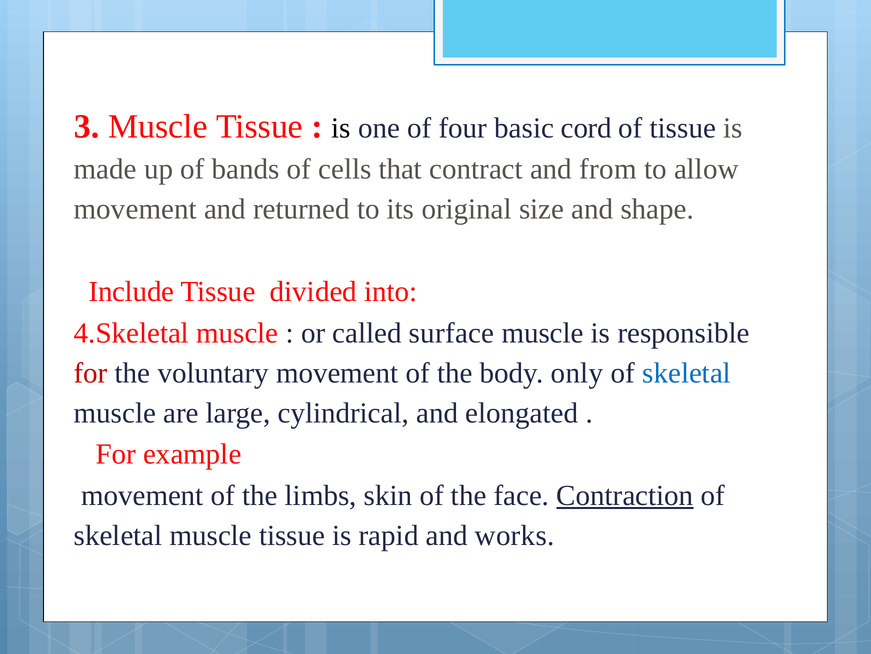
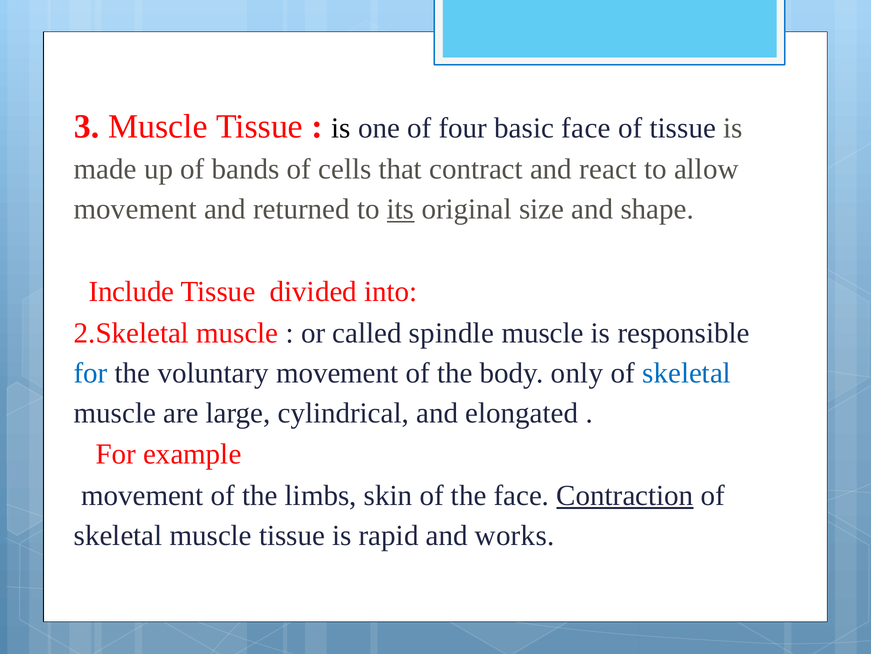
basic cord: cord -> face (586, 128)
from: from -> react (608, 169)
its underline: none -> present (401, 209)
4.Skeletal: 4.Skeletal -> 2.Skeletal (131, 333)
surface: surface -> spindle (452, 333)
for colour: red -> blue (91, 373)
